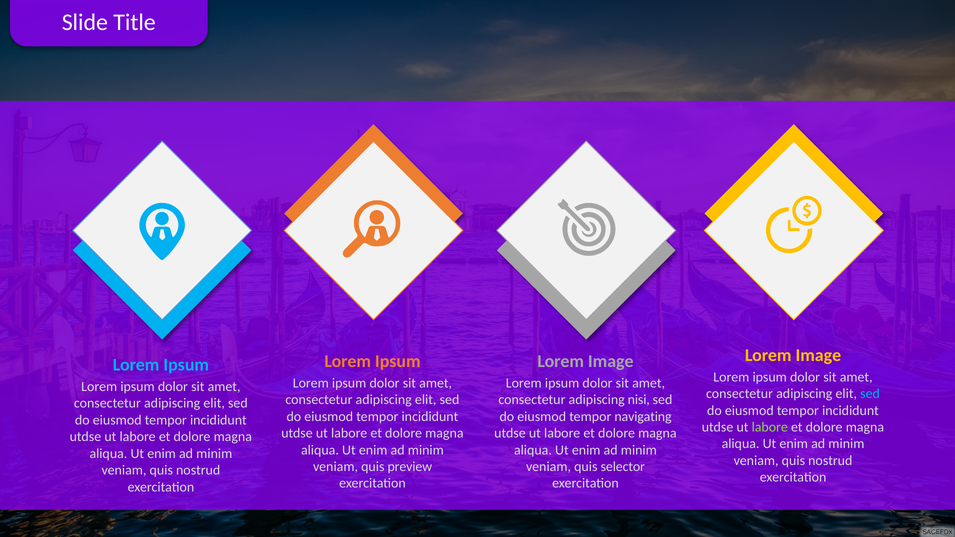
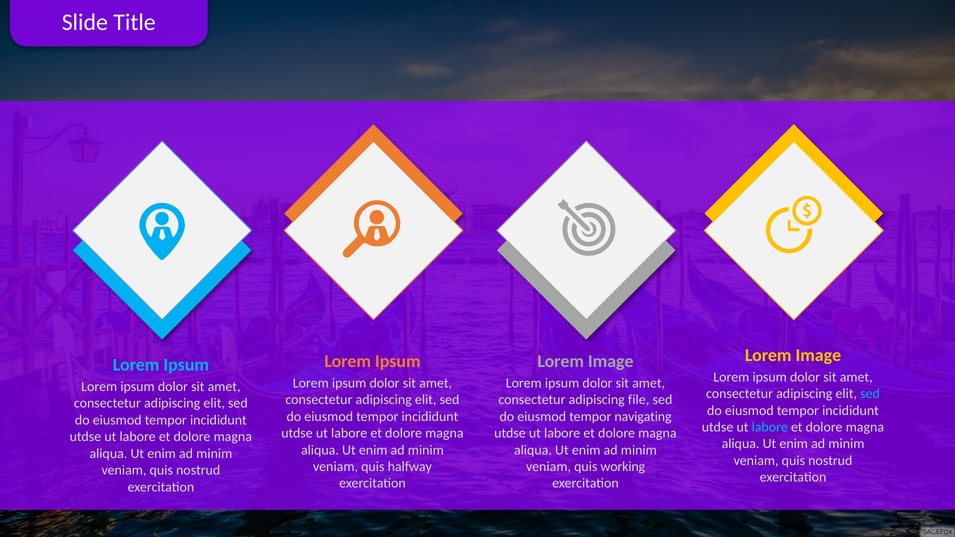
nisi: nisi -> file (639, 400)
labore colour: light green -> light blue (770, 427)
preview: preview -> halfway (410, 467)
selector: selector -> working (623, 467)
